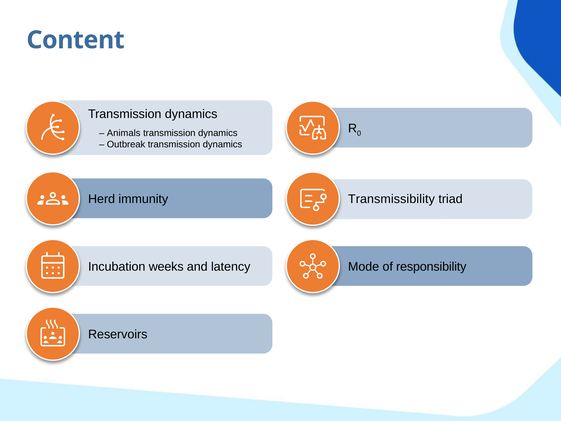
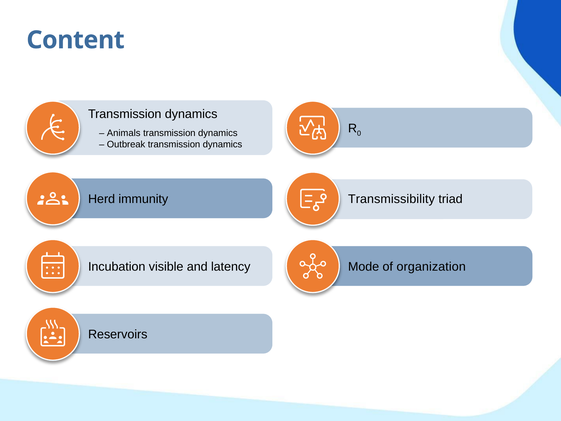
weeks: weeks -> visible (166, 267)
responsibility: responsibility -> organization (431, 267)
